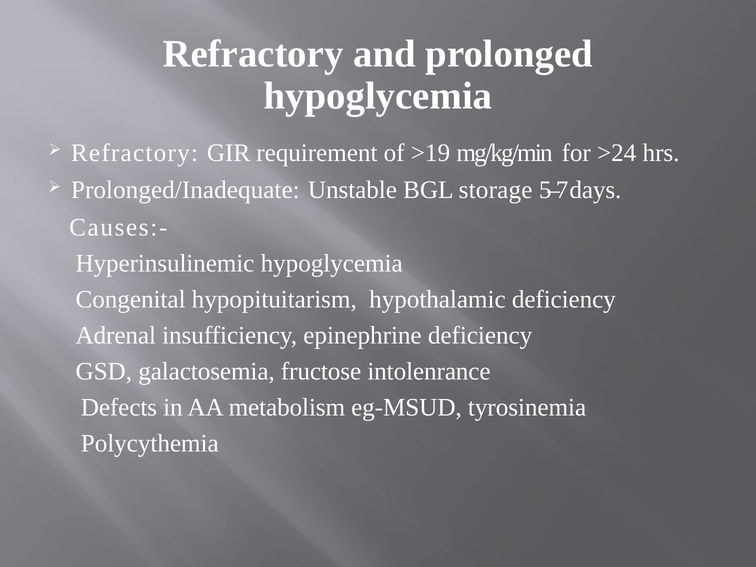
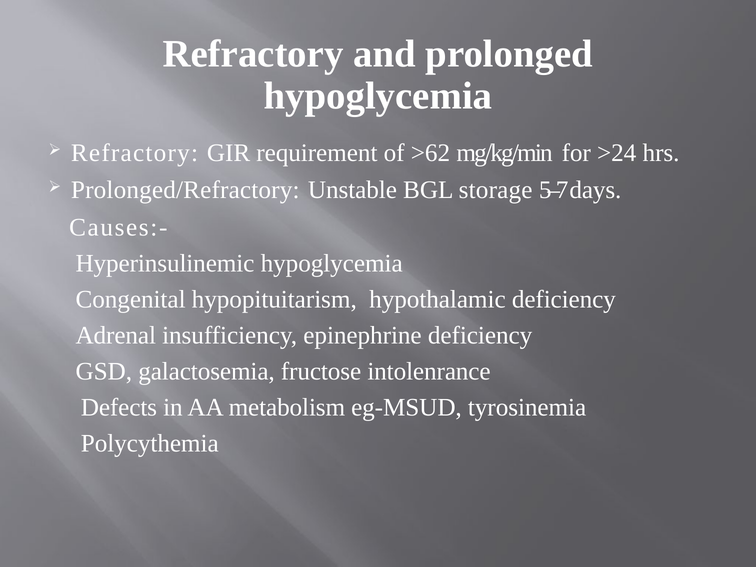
>19: >19 -> >62 (431, 153)
Prolonged/Inadequate: Prolonged/Inadequate -> Prolonged/Refractory (185, 190)
